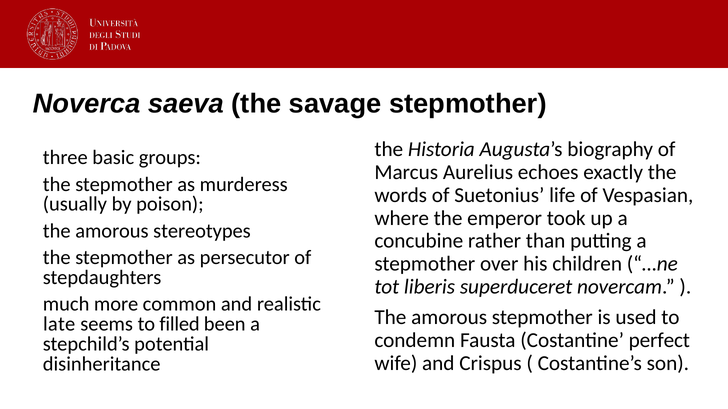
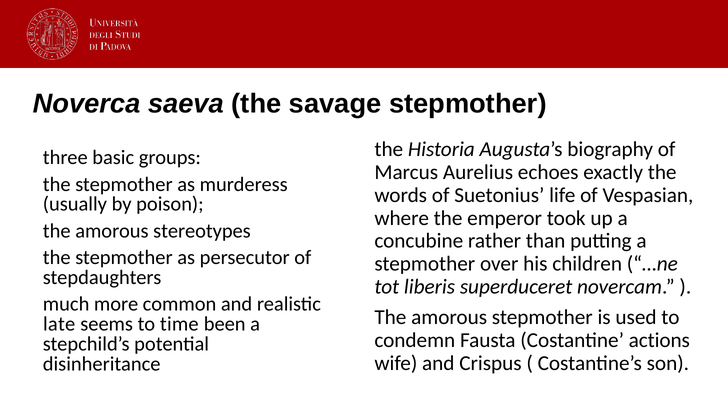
filled: filled -> time (179, 324)
perfect: perfect -> actions (659, 341)
